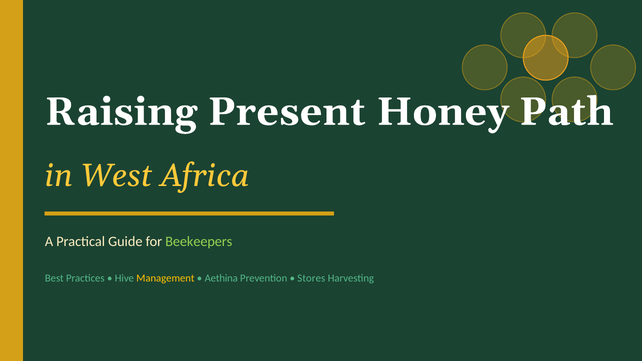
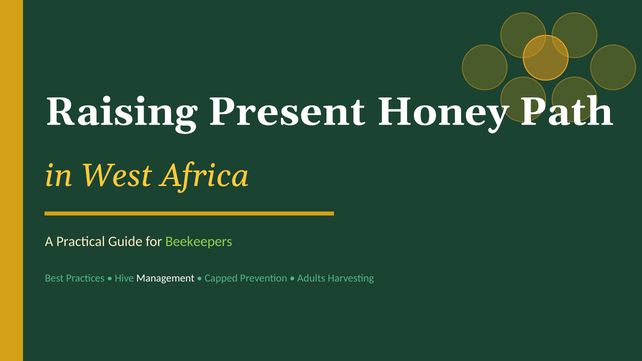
Management colour: yellow -> white (165, 278)
Aethina: Aethina -> Capped (221, 278)
Stores: Stores -> Adults (311, 278)
